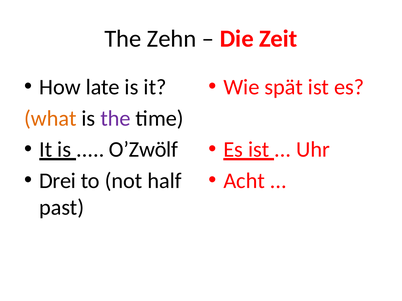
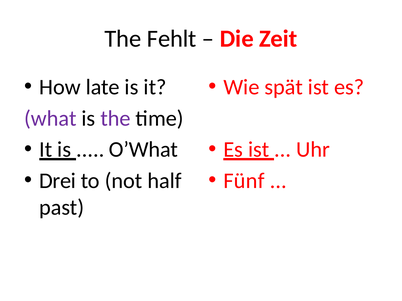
Zehn: Zehn -> Fehlt (172, 39)
what colour: orange -> purple (50, 119)
O’Zwölf: O’Zwölf -> O’What (143, 150)
Acht: Acht -> Fünf (244, 181)
